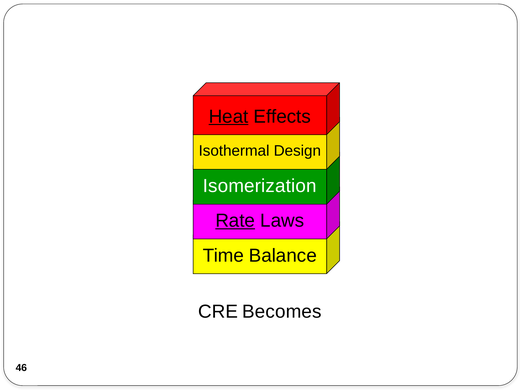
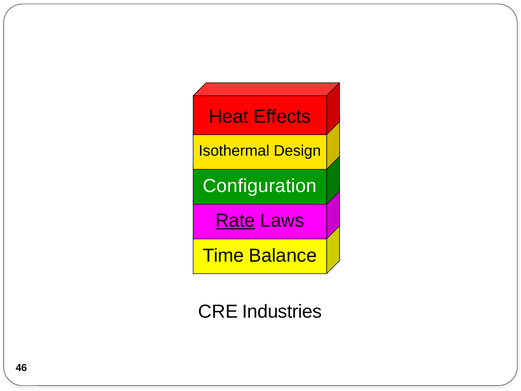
Heat underline: present -> none (229, 116)
Isomerization: Isomerization -> Configuration (260, 186)
Becomes: Becomes -> Industries (282, 311)
